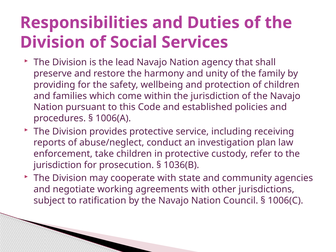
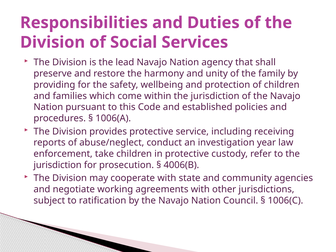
plan: plan -> year (266, 143)
1036(B: 1036(B -> 4006(B (181, 165)
